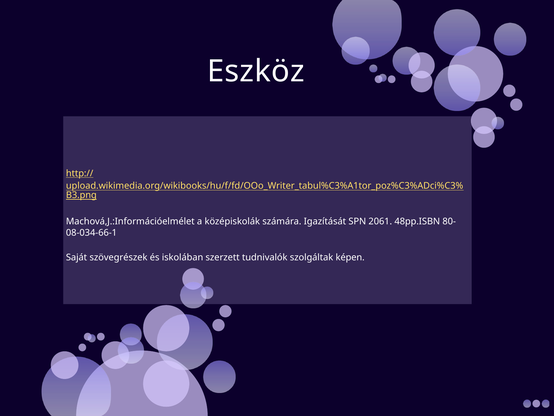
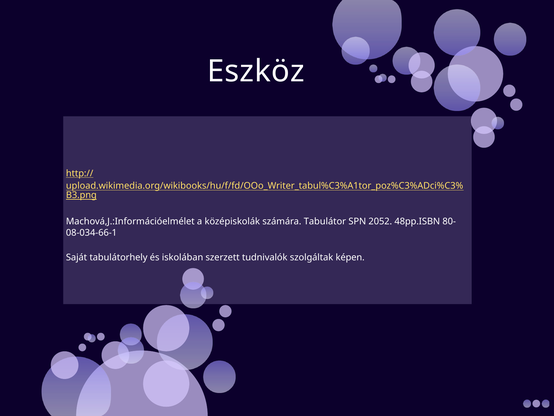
Igazítását: Igazítását -> Tabulátor (325, 221)
2061: 2061 -> 2052 (380, 221)
szövegrészek: szövegrészek -> tabulátorhely (118, 257)
